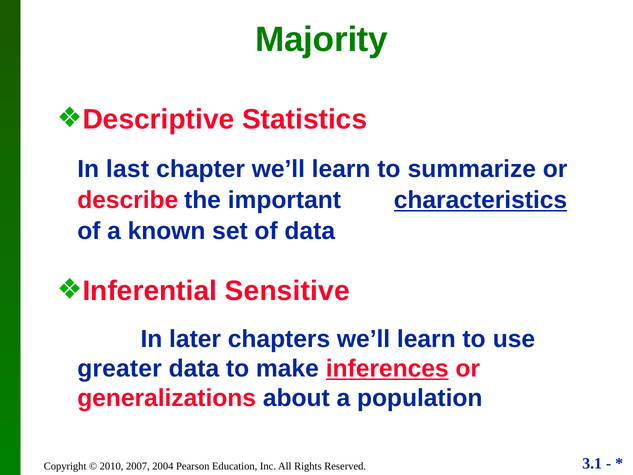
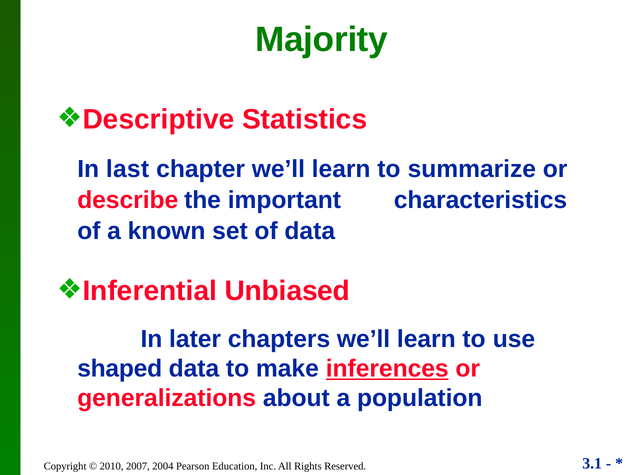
characteristics underline: present -> none (480, 200)
Sensitive: Sensitive -> Unbiased (287, 291)
greater: greater -> shaped (120, 368)
